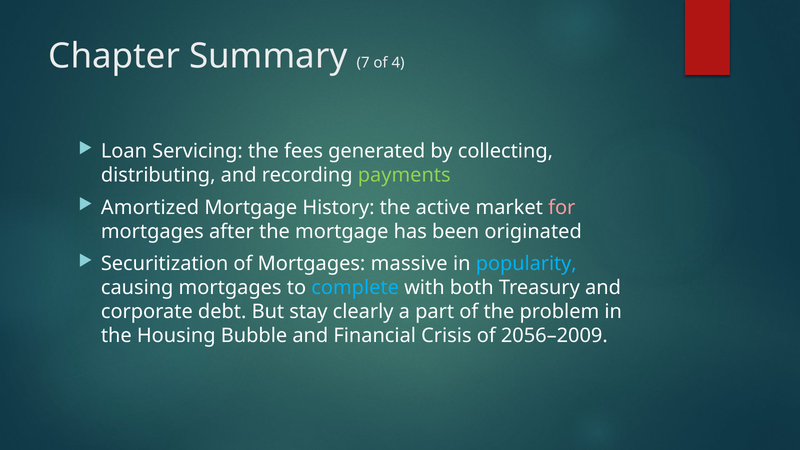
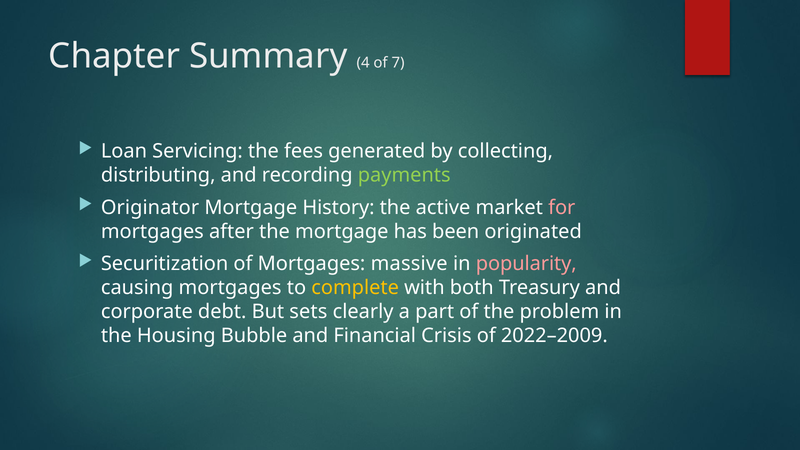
7: 7 -> 4 (363, 63)
4: 4 -> 7 (398, 63)
Amortized: Amortized -> Originator (150, 207)
popularity colour: light blue -> pink (526, 264)
complete colour: light blue -> yellow (355, 288)
stay: stay -> sets (308, 312)
2056–2009: 2056–2009 -> 2022–2009 (554, 336)
